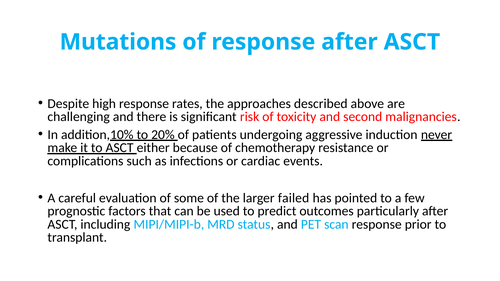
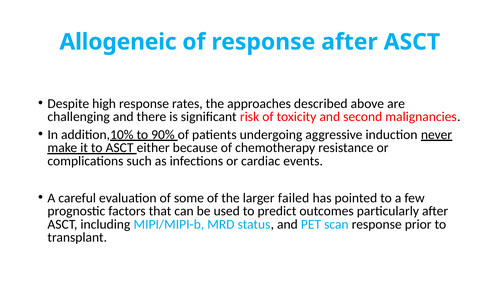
Mutations: Mutations -> Allogeneic (118, 42)
20%: 20% -> 90% (163, 135)
